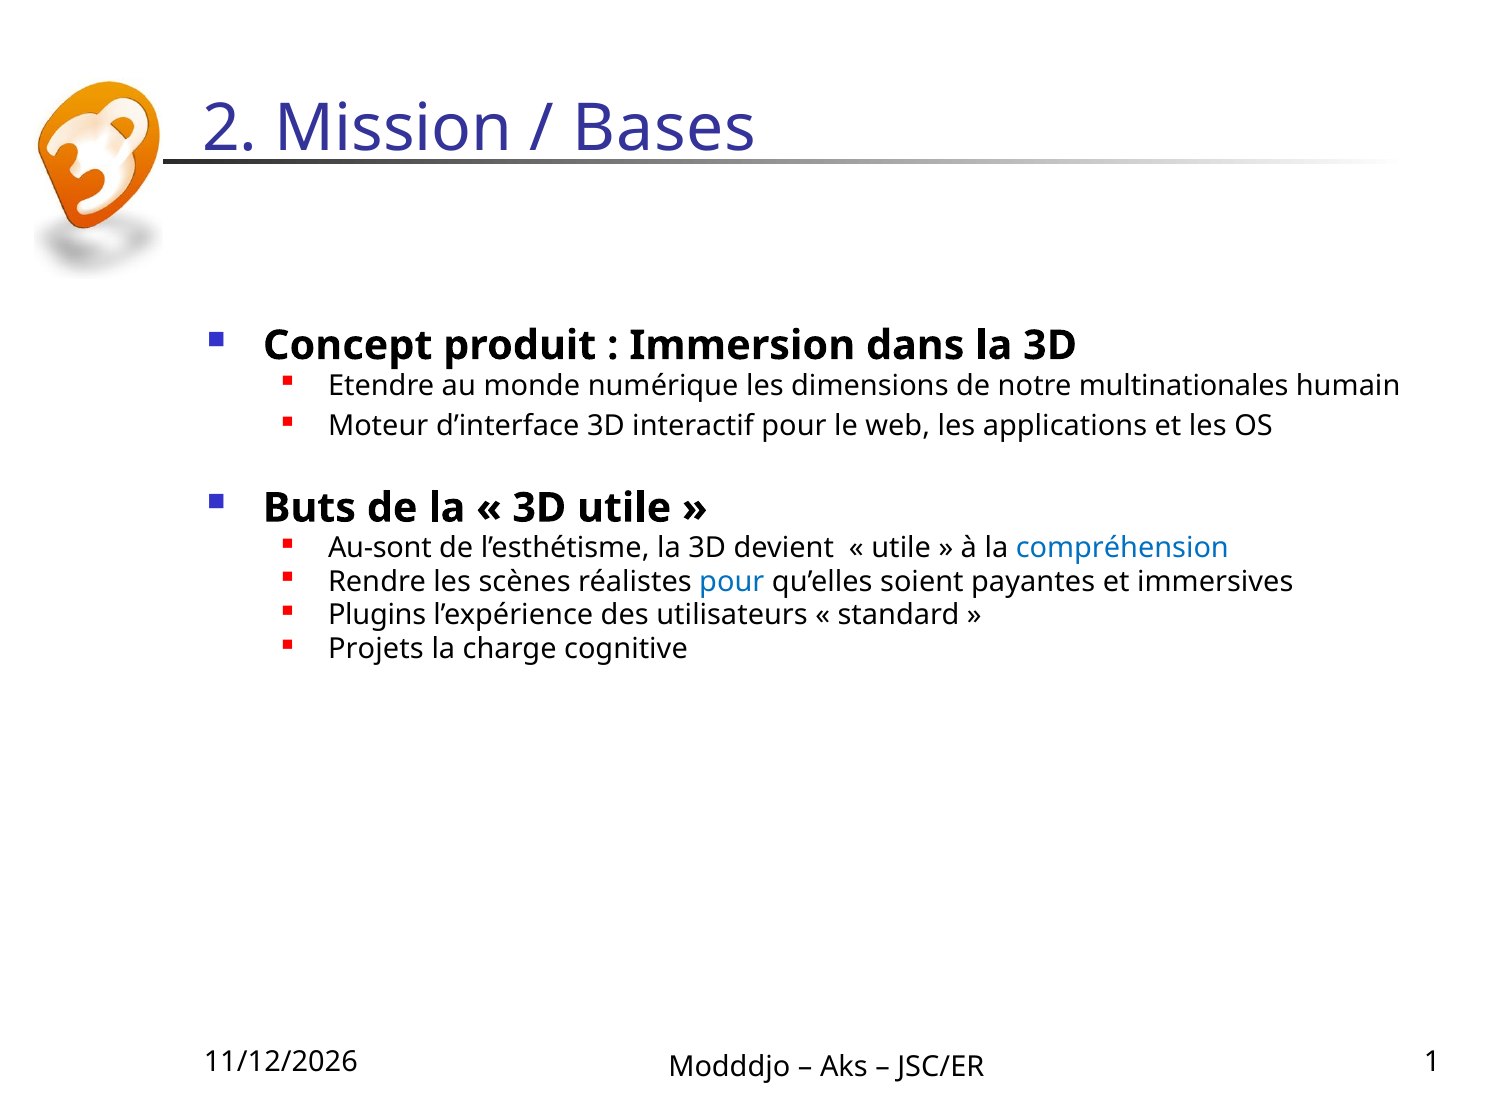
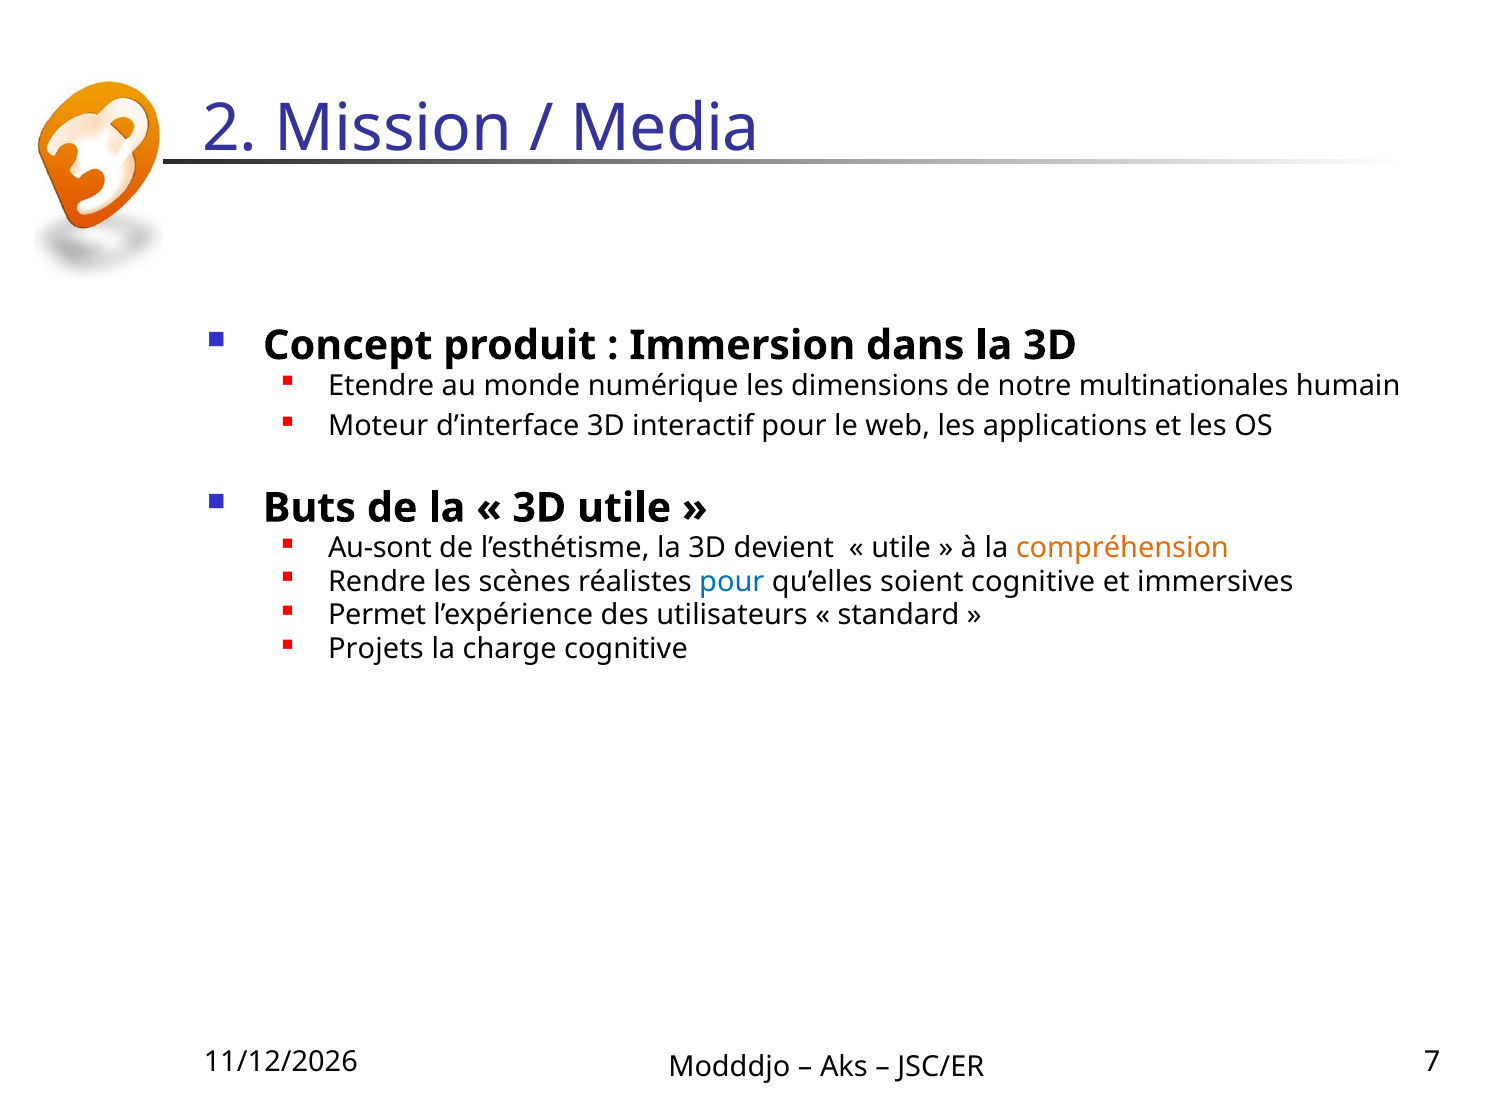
Bases: Bases -> Media (665, 129)
compréhension colour: blue -> orange (1122, 548)
soient payantes: payantes -> cognitive (1033, 582)
Plugins: Plugins -> Permet (377, 615)
1: 1 -> 7 (1432, 1062)
